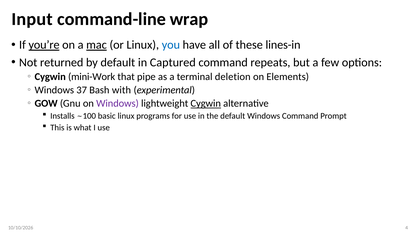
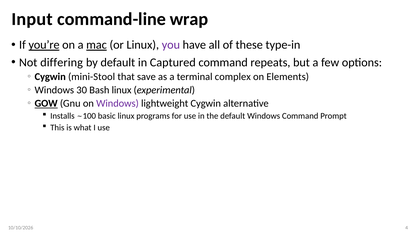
you colour: blue -> purple (171, 45)
lines-in: lines-in -> type-in (283, 45)
returned: returned -> differing (62, 62)
mini-Work: mini-Work -> mini-Stool (92, 77)
pipe: pipe -> save (146, 77)
deletion: deletion -> complex (233, 77)
37: 37 -> 30 (82, 90)
Bash with: with -> linux (122, 90)
GOW underline: none -> present (46, 104)
Cygwin underline: present -> none (206, 104)
